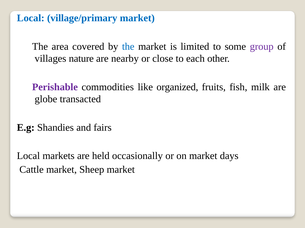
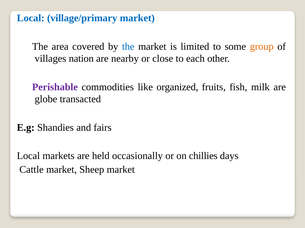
group colour: purple -> orange (262, 47)
nature: nature -> nation (81, 59)
on market: market -> chillies (203, 156)
